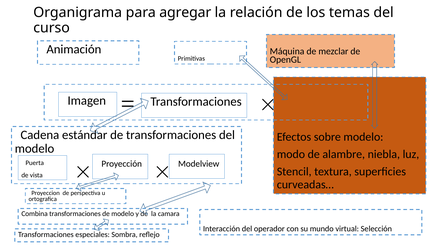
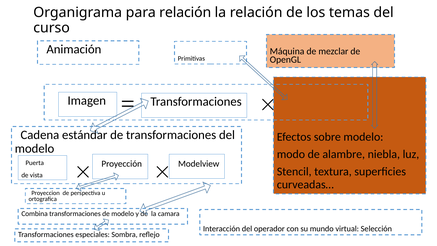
para agregar: agregar -> relación (185, 13)
